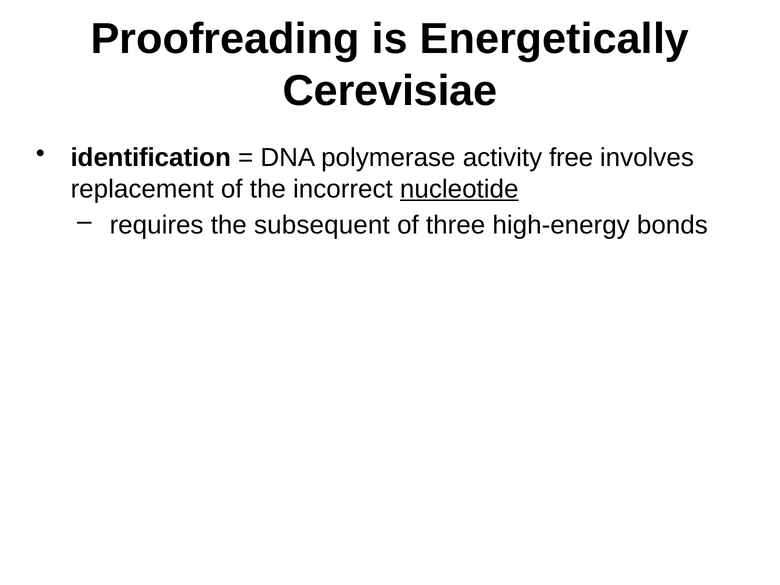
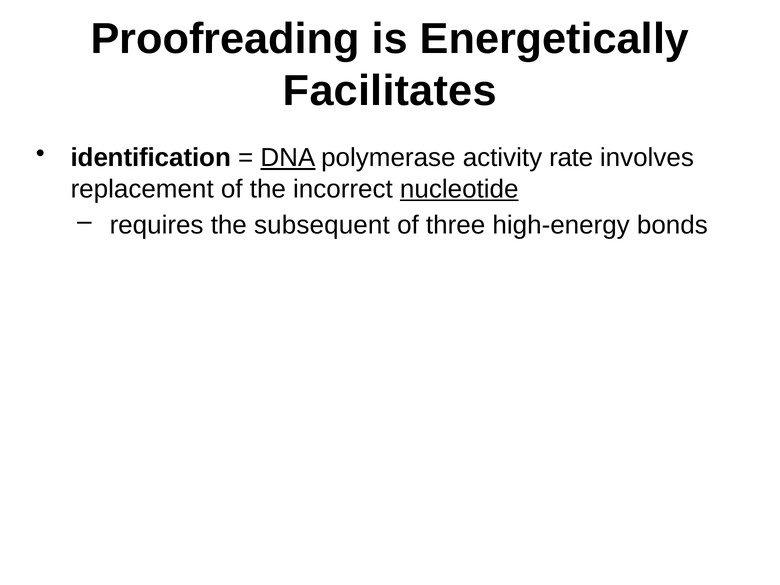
Cerevisiae: Cerevisiae -> Facilitates (390, 91)
DNA underline: none -> present (288, 158)
free: free -> rate (571, 158)
